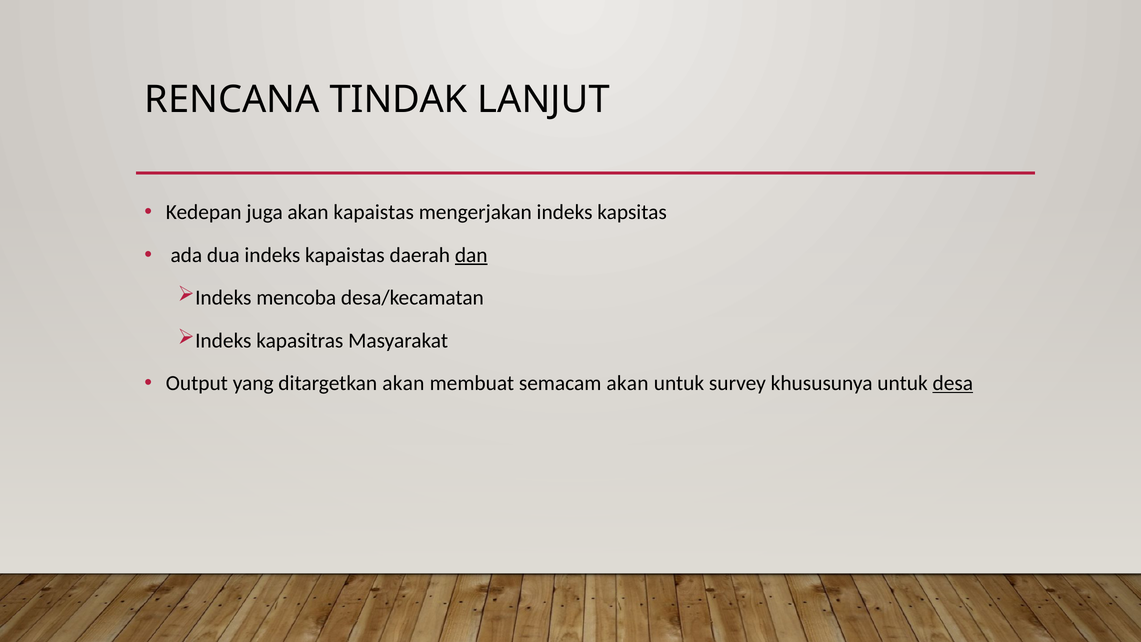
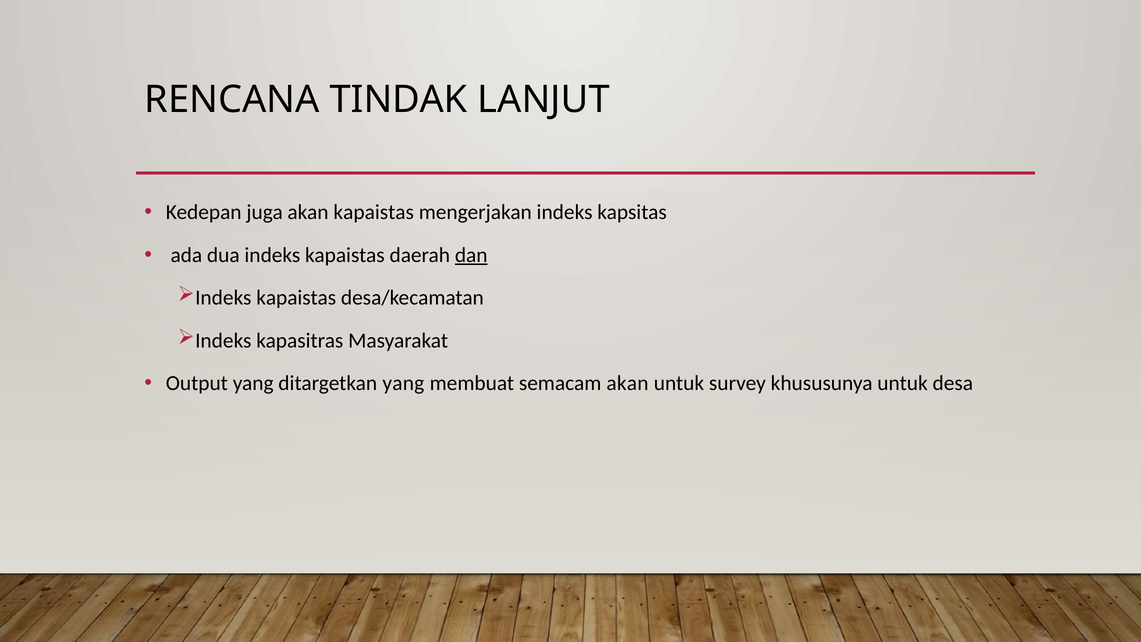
mencoba: mencoba -> kapaistas (296, 298)
ditargetkan akan: akan -> yang (403, 383)
desa underline: present -> none (953, 383)
